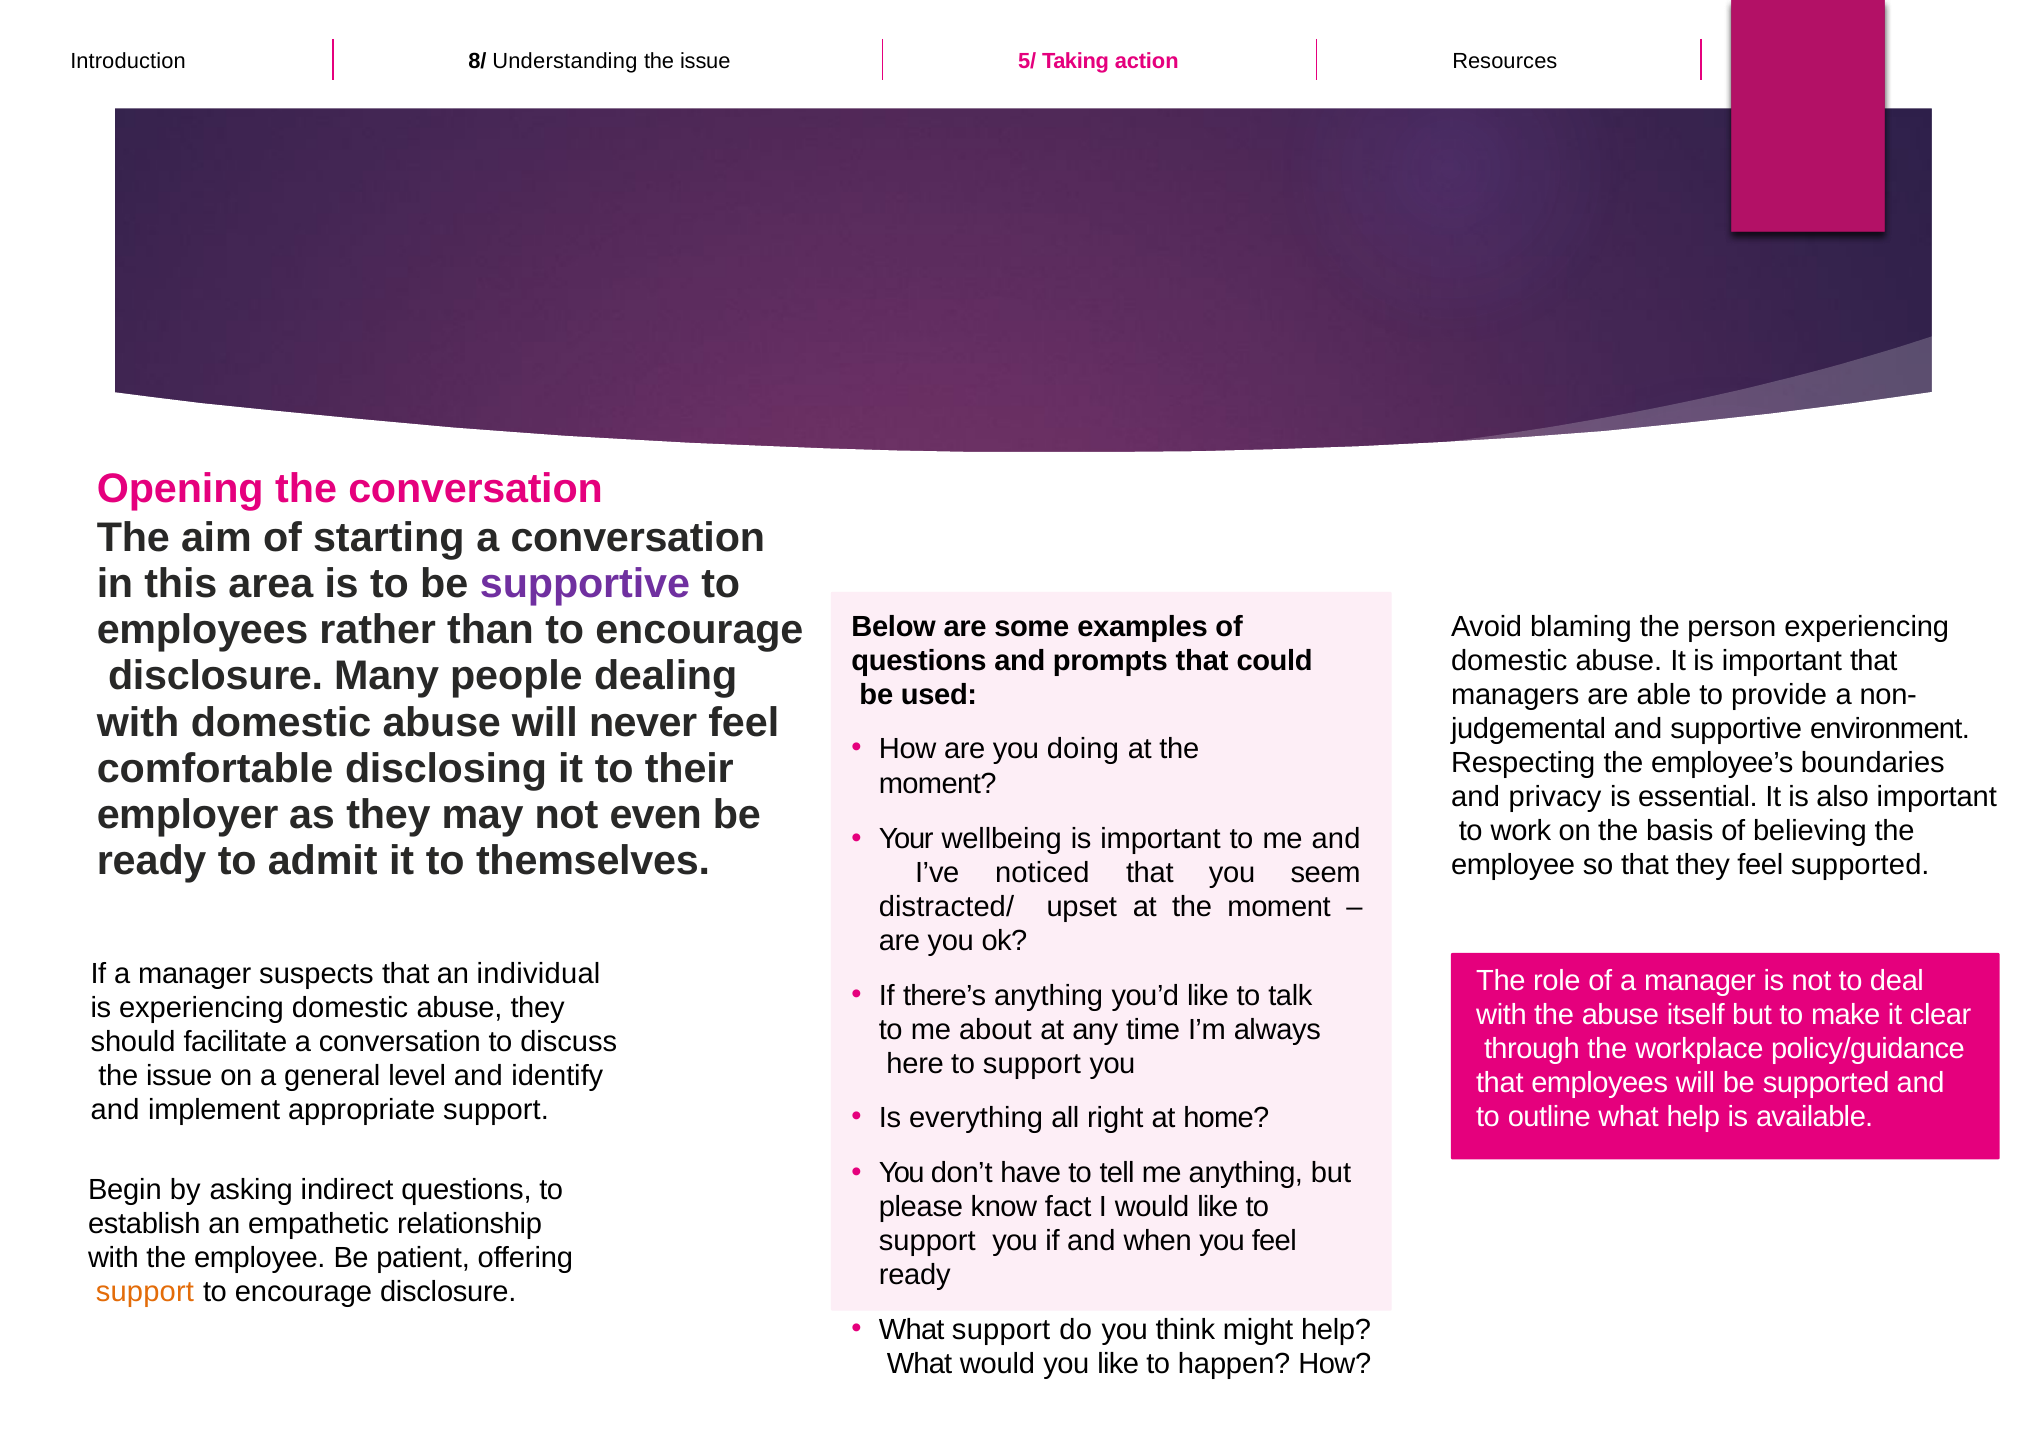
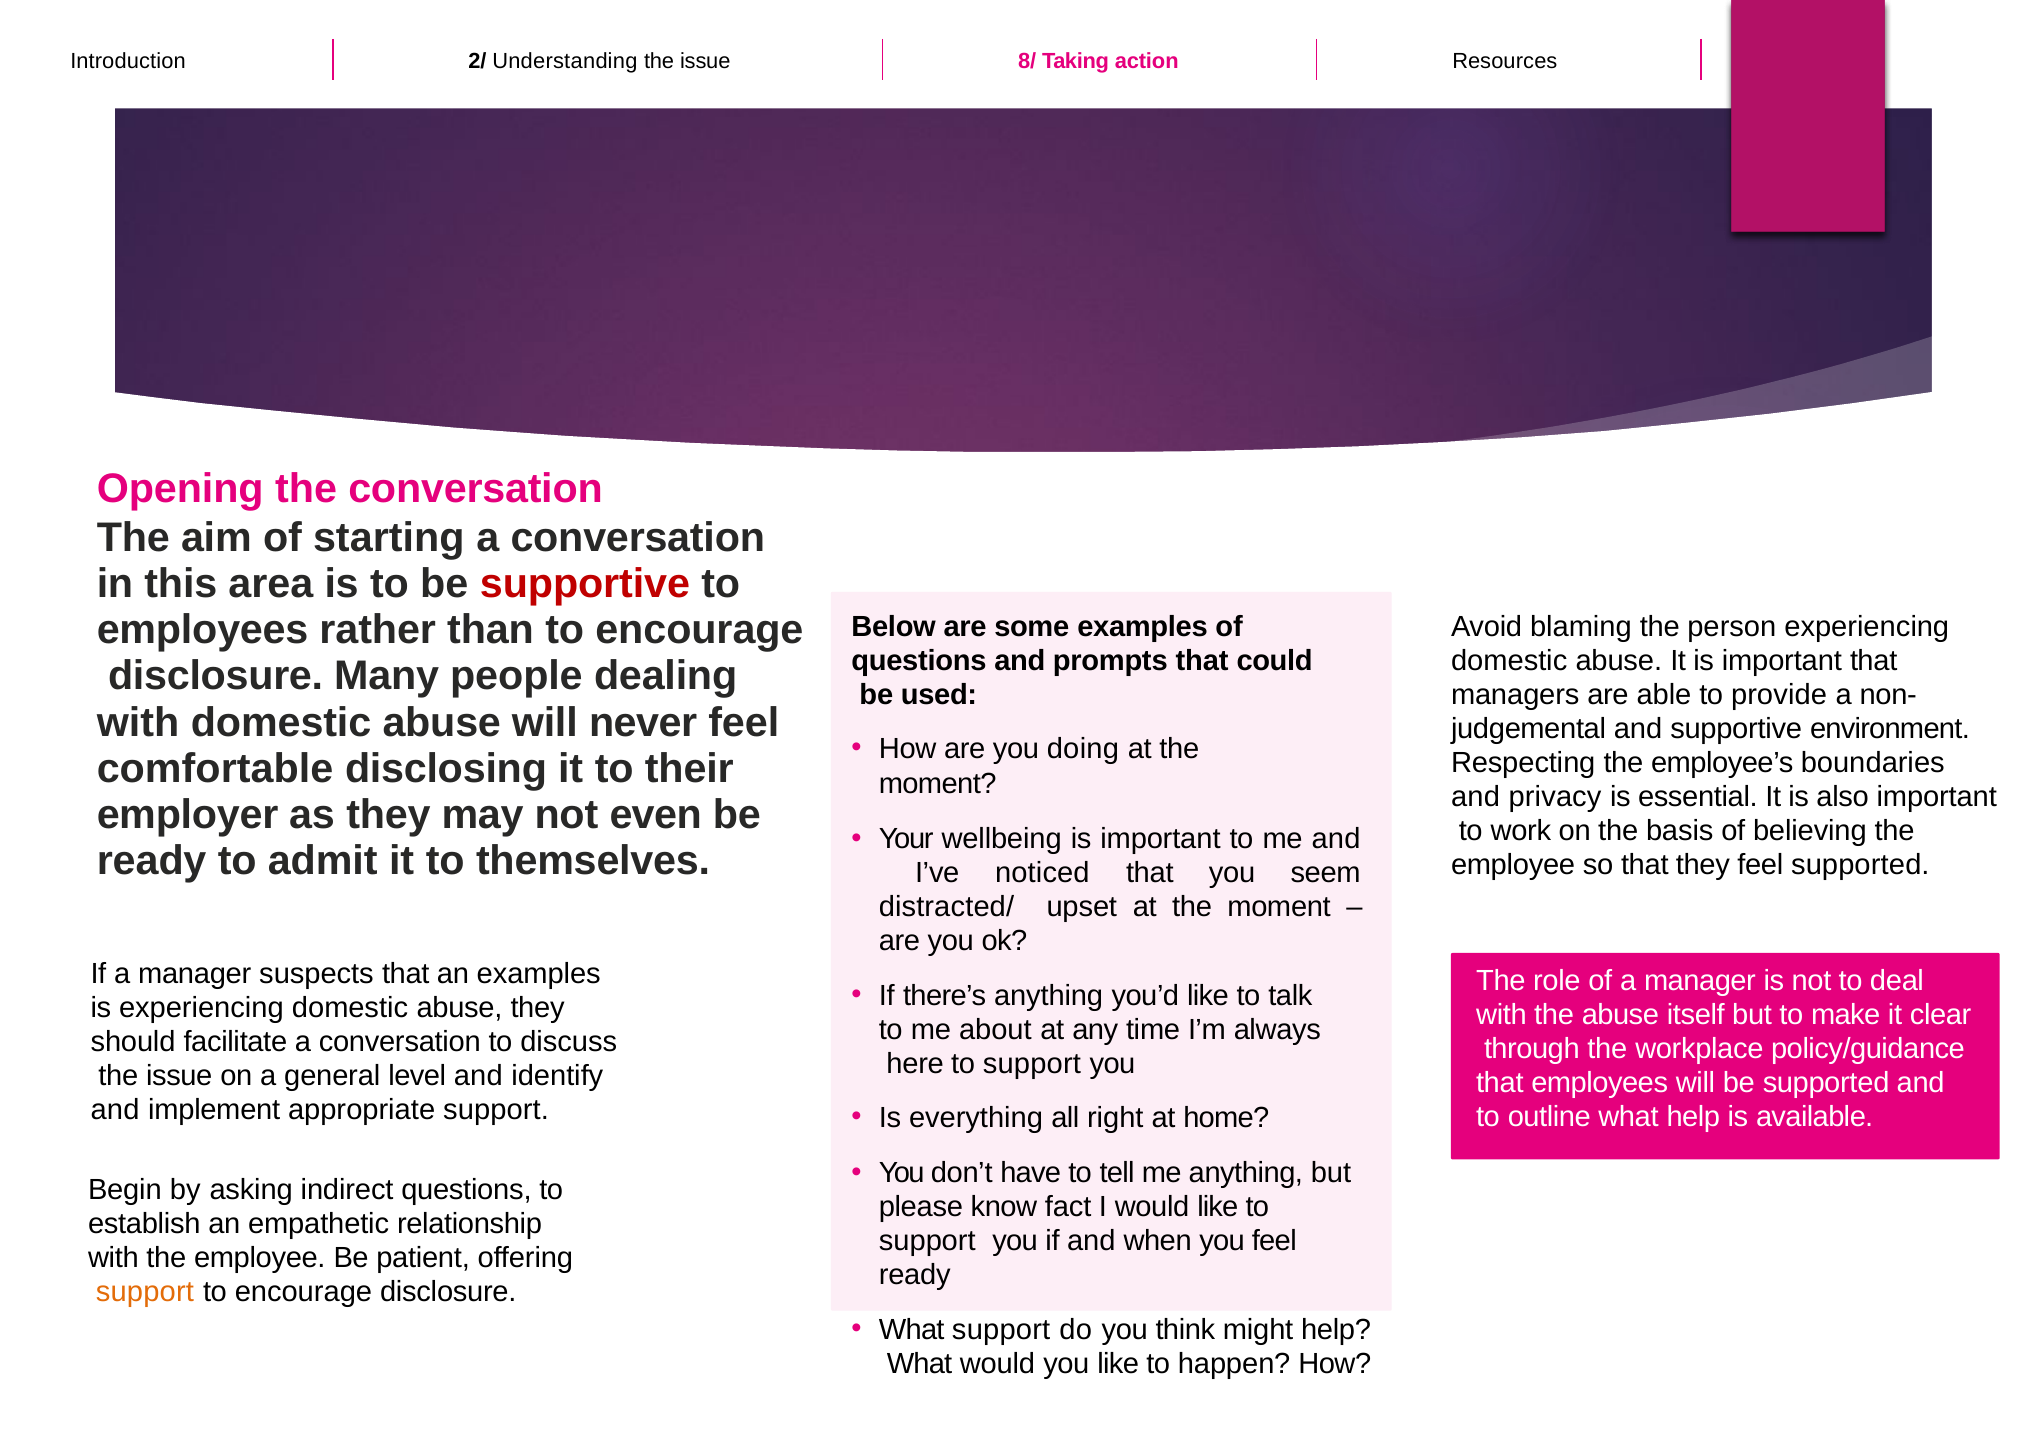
8/: 8/ -> 2/ (478, 61)
5/: 5/ -> 8/ (1027, 61)
supportive colour: purple -> red (585, 584)
an individual: individual -> examples (539, 974)
